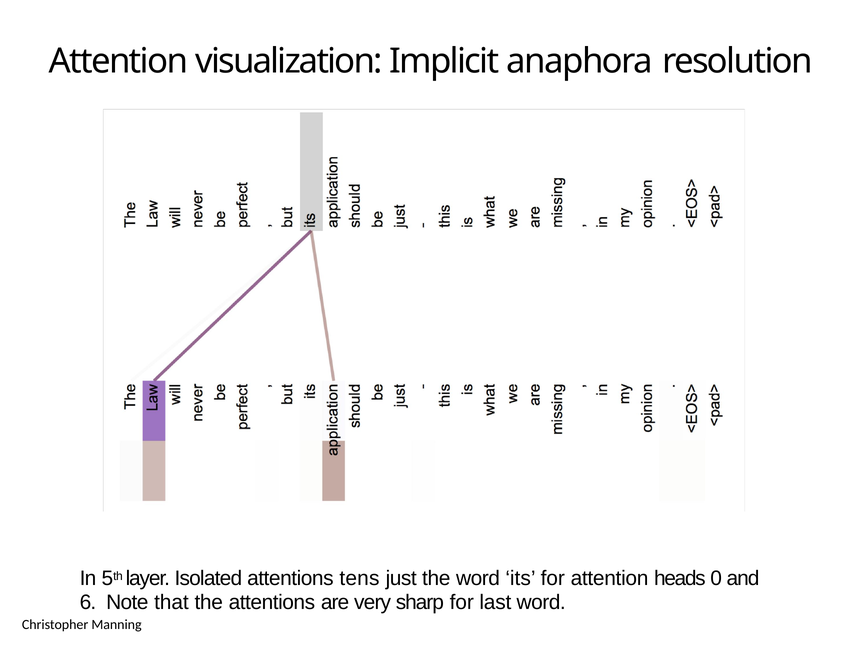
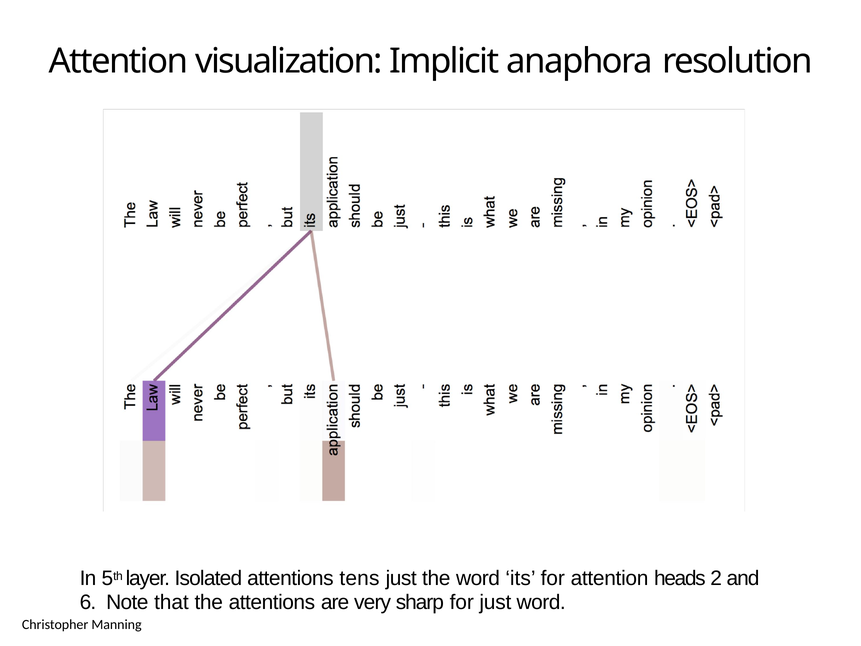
0: 0 -> 2 (716, 578)
for last: last -> just (495, 602)
